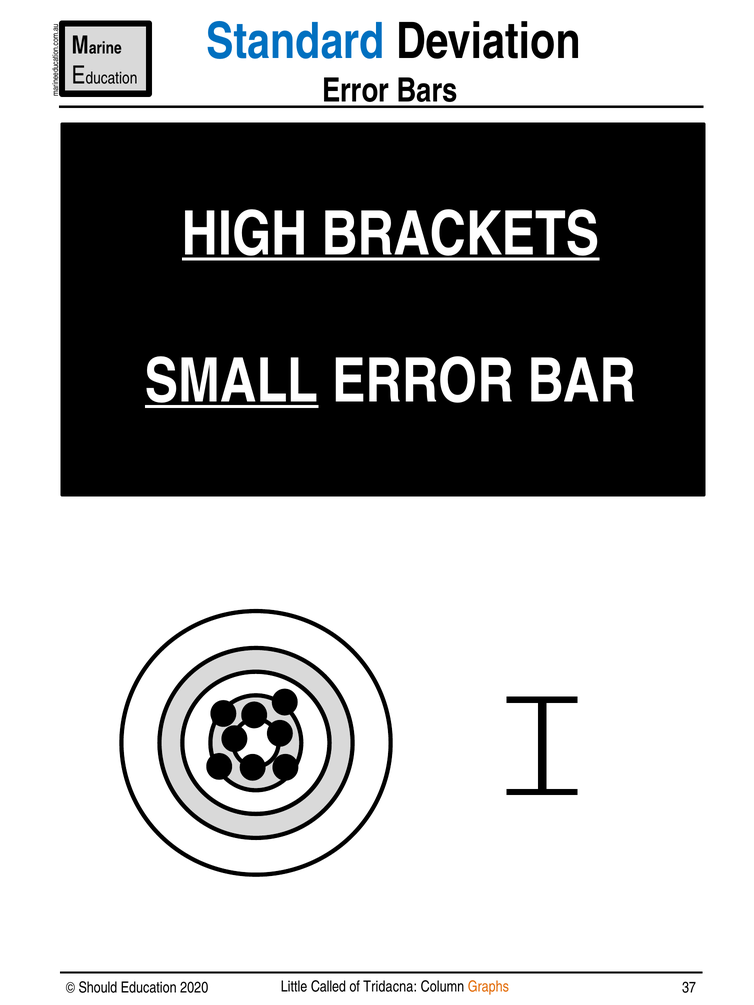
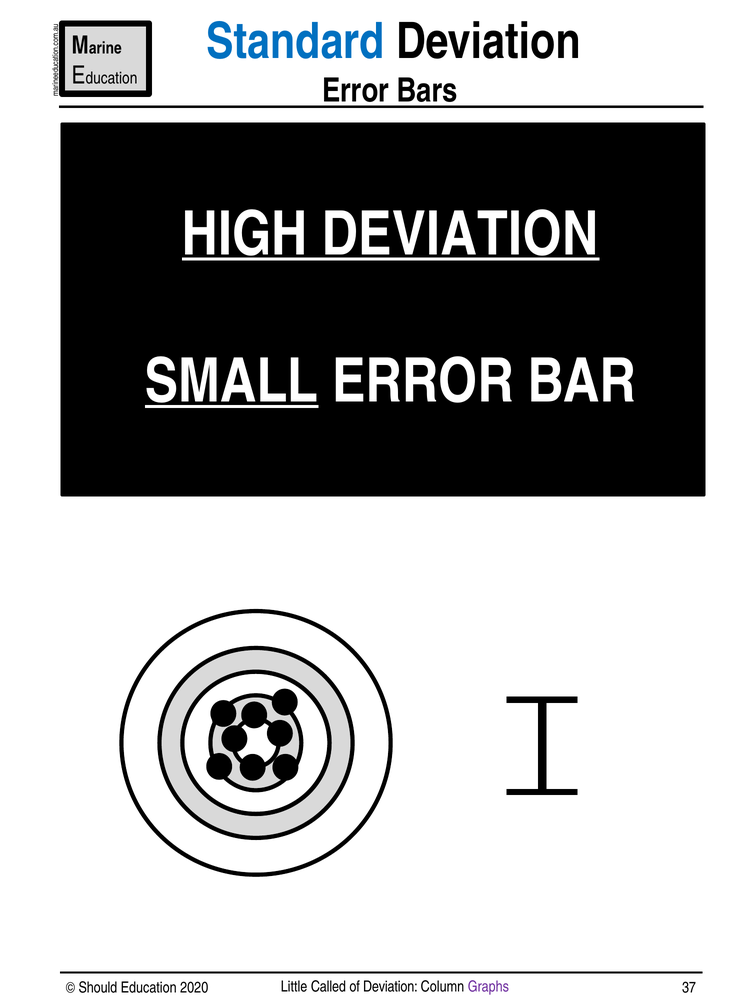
HIGH BRACKETS: BRACKETS -> DEVIATION (460, 234)
of Tridacna: Tridacna -> Deviation (390, 987)
Graphs colour: orange -> purple (488, 987)
